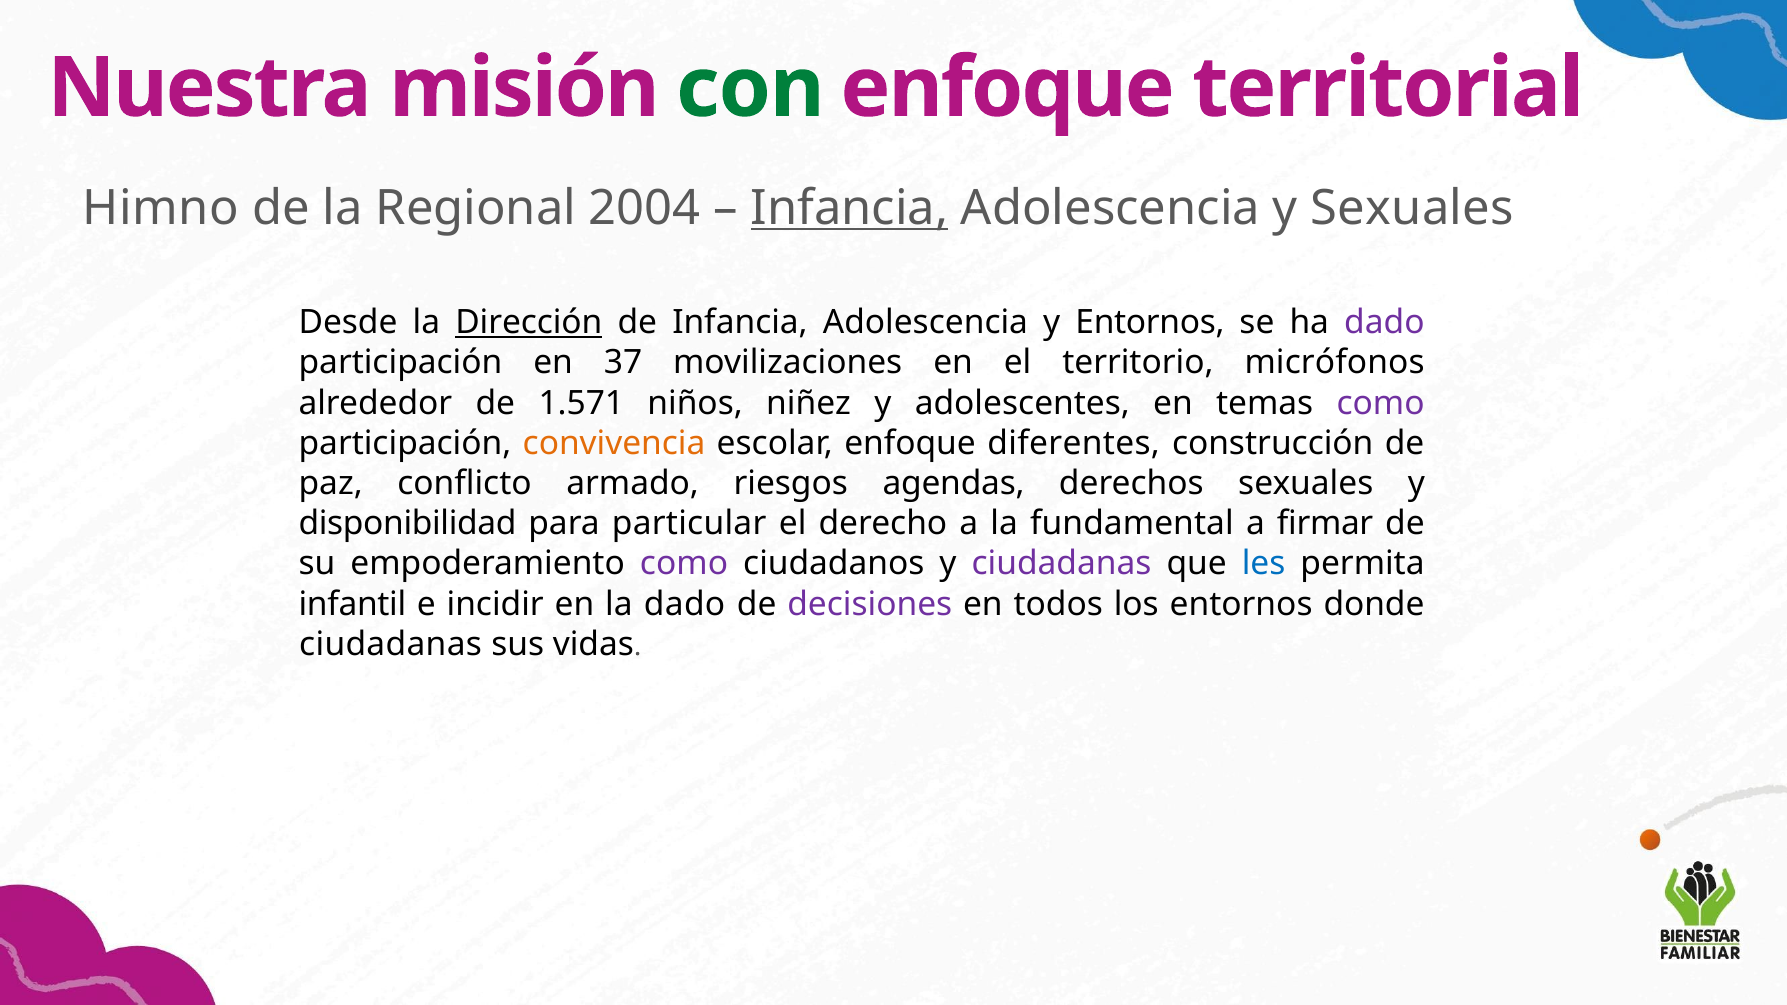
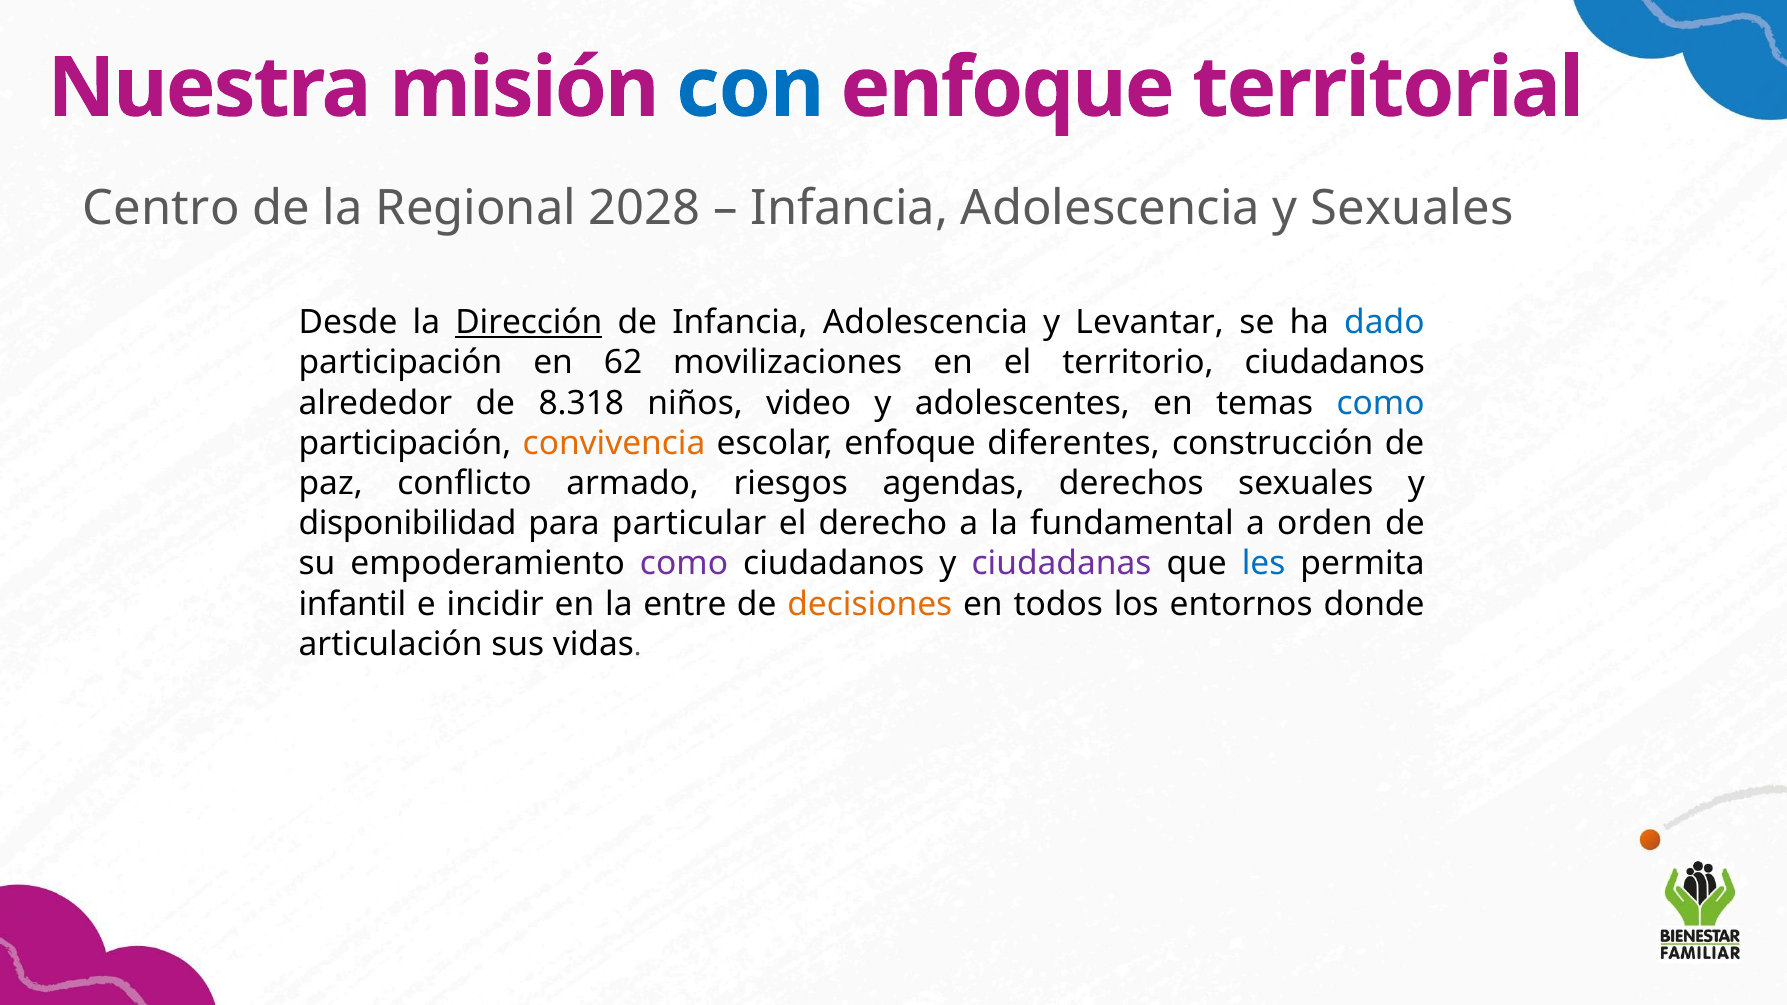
con colour: green -> blue (750, 88)
Himno: Himno -> Centro (161, 208)
2004: 2004 -> 2028 (645, 208)
Infancia underline: present -> none (849, 208)
y Entornos: Entornos -> Levantar (1150, 323)
dado colour: purple -> blue (1384, 323)
37: 37 -> 62 (623, 363)
territorio micrófonos: micrófonos -> ciudadanos (1335, 363)
1.571: 1.571 -> 8.318 (581, 403)
niñez: niñez -> video (809, 403)
como colour: purple -> blue (1381, 403)
firmar: firmar -> orden (1325, 524)
la dado: dado -> entre (685, 604)
decisiones colour: purple -> orange (870, 604)
ciudadanas: ciudadanas -> articulación (391, 644)
